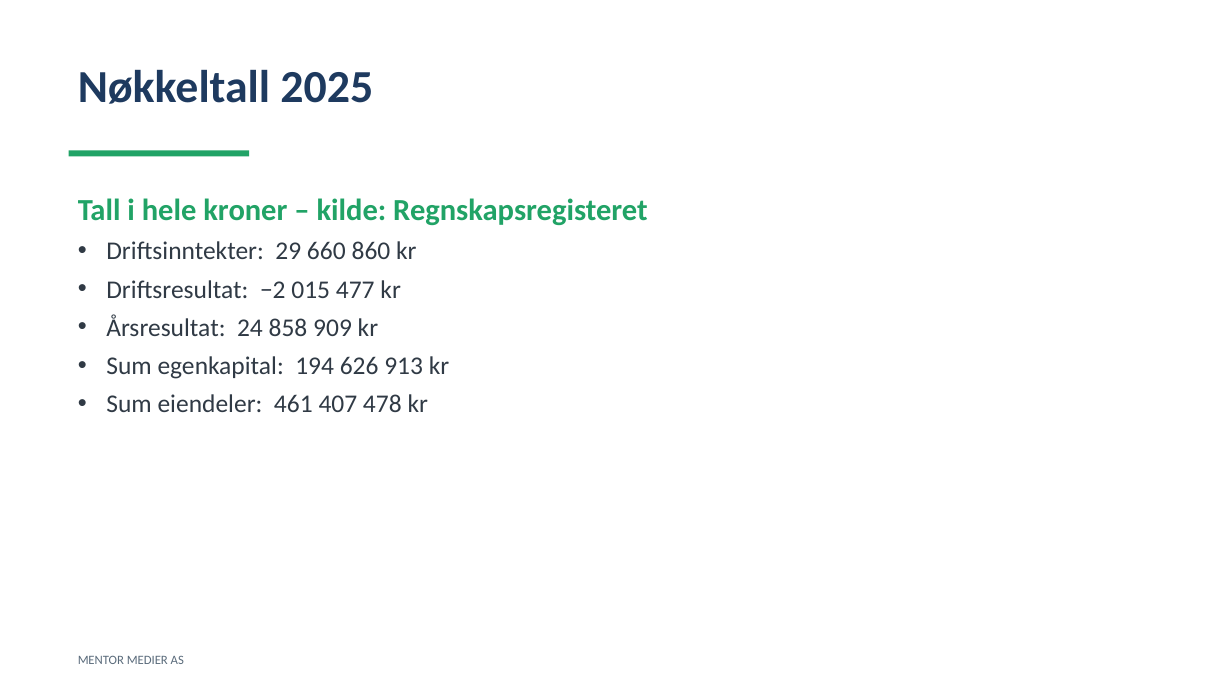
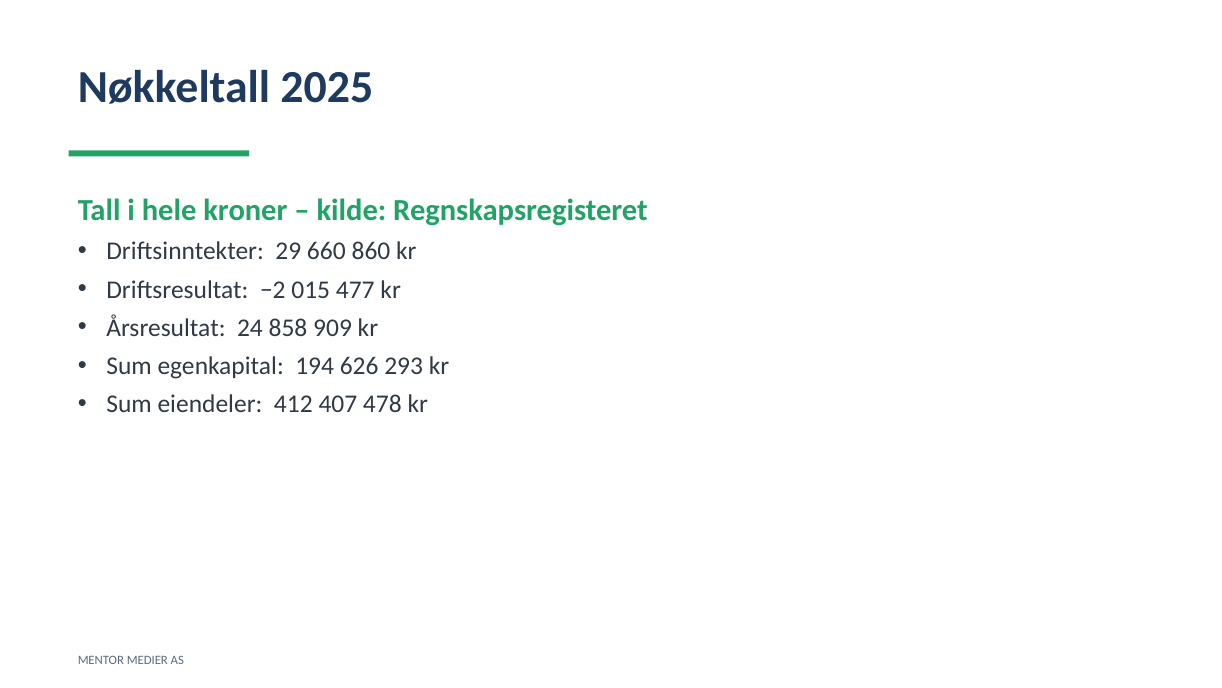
913: 913 -> 293 (404, 366)
461: 461 -> 412 (293, 404)
